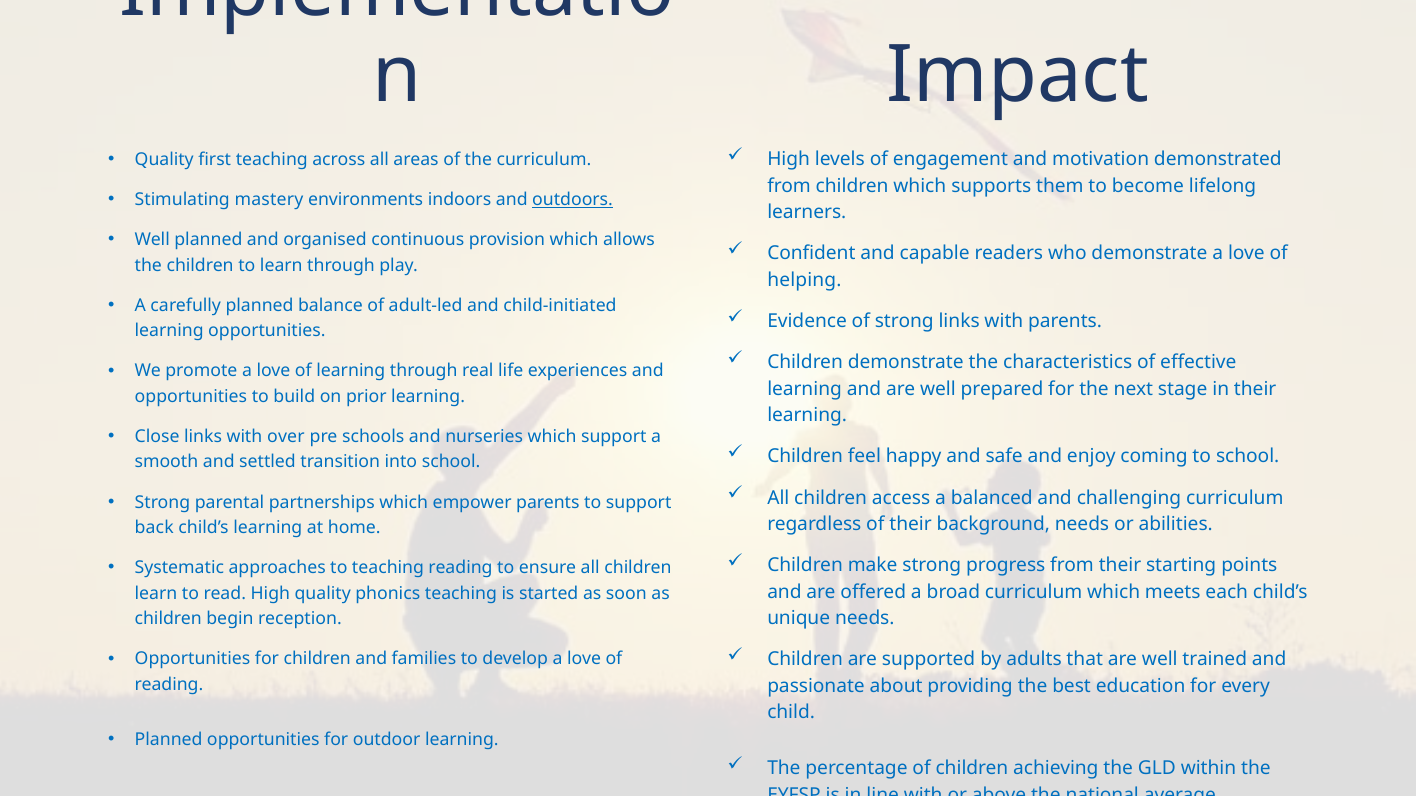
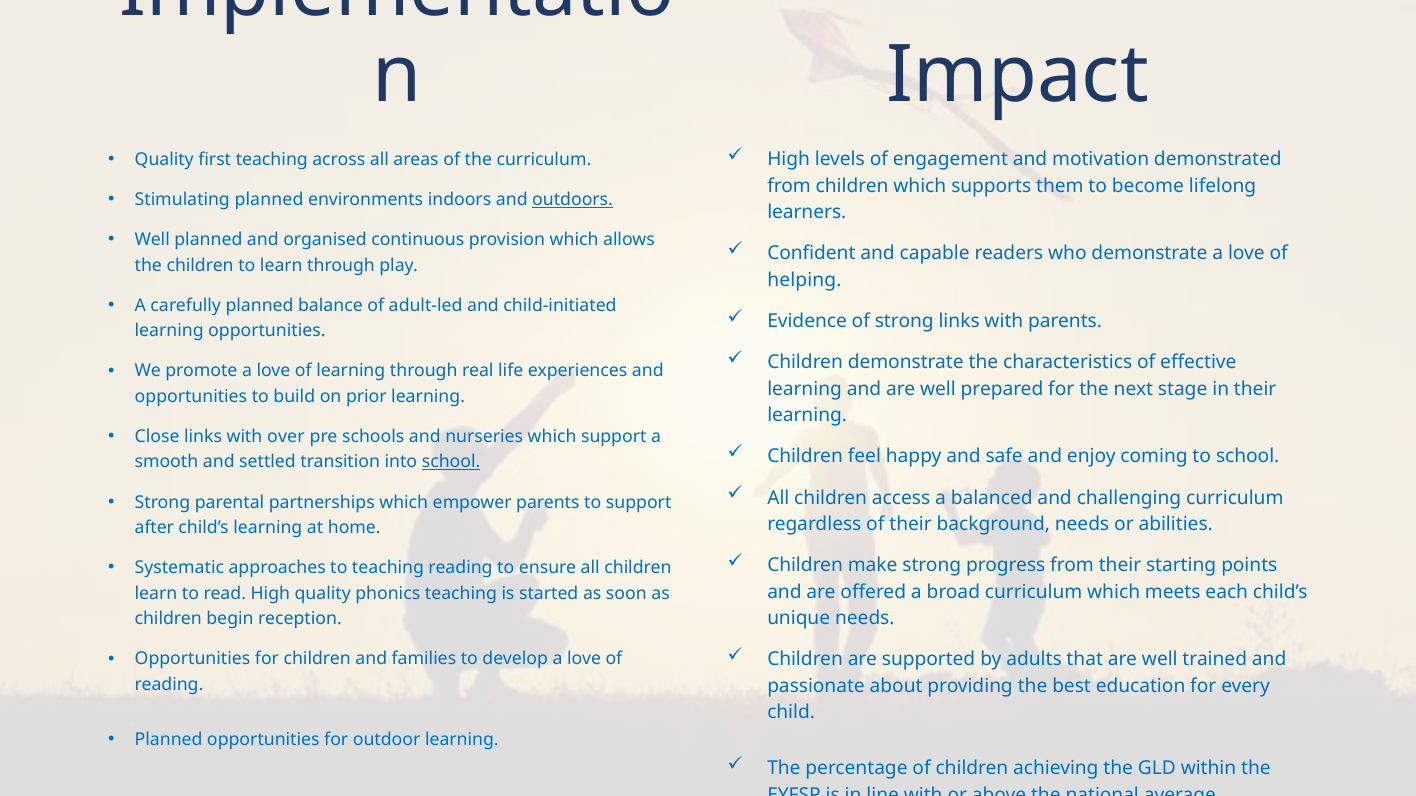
Stimulating mastery: mastery -> planned (269, 200)
school underline: none -> present (451, 462)
back: back -> after (154, 528)
